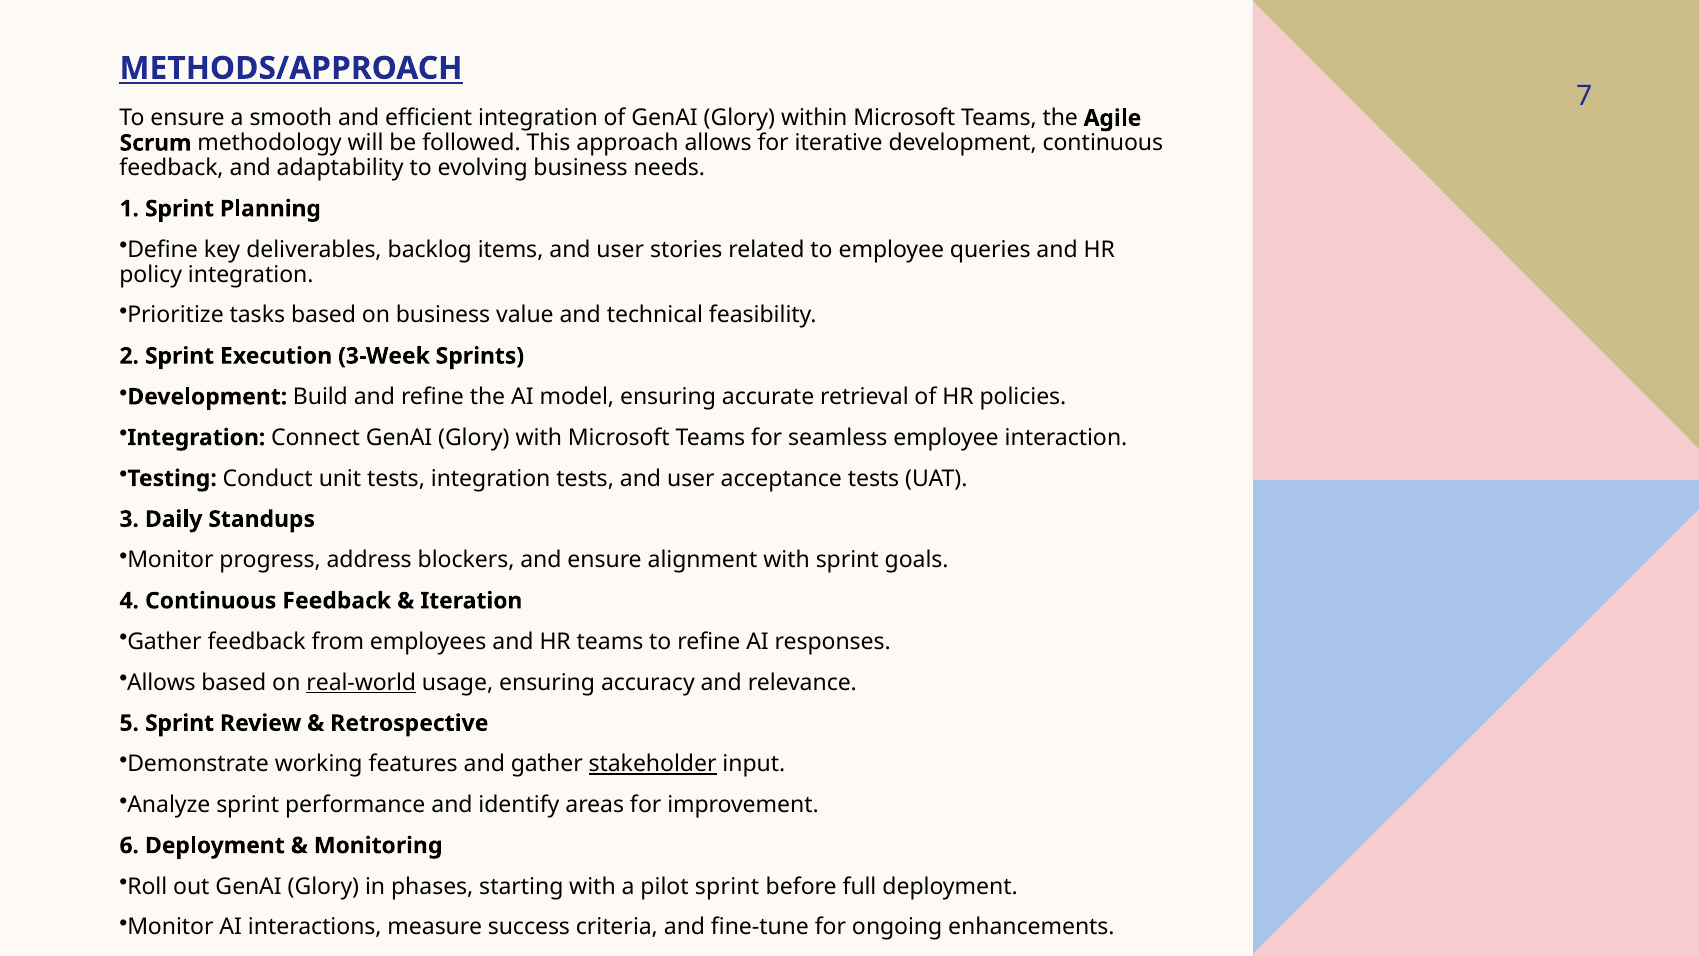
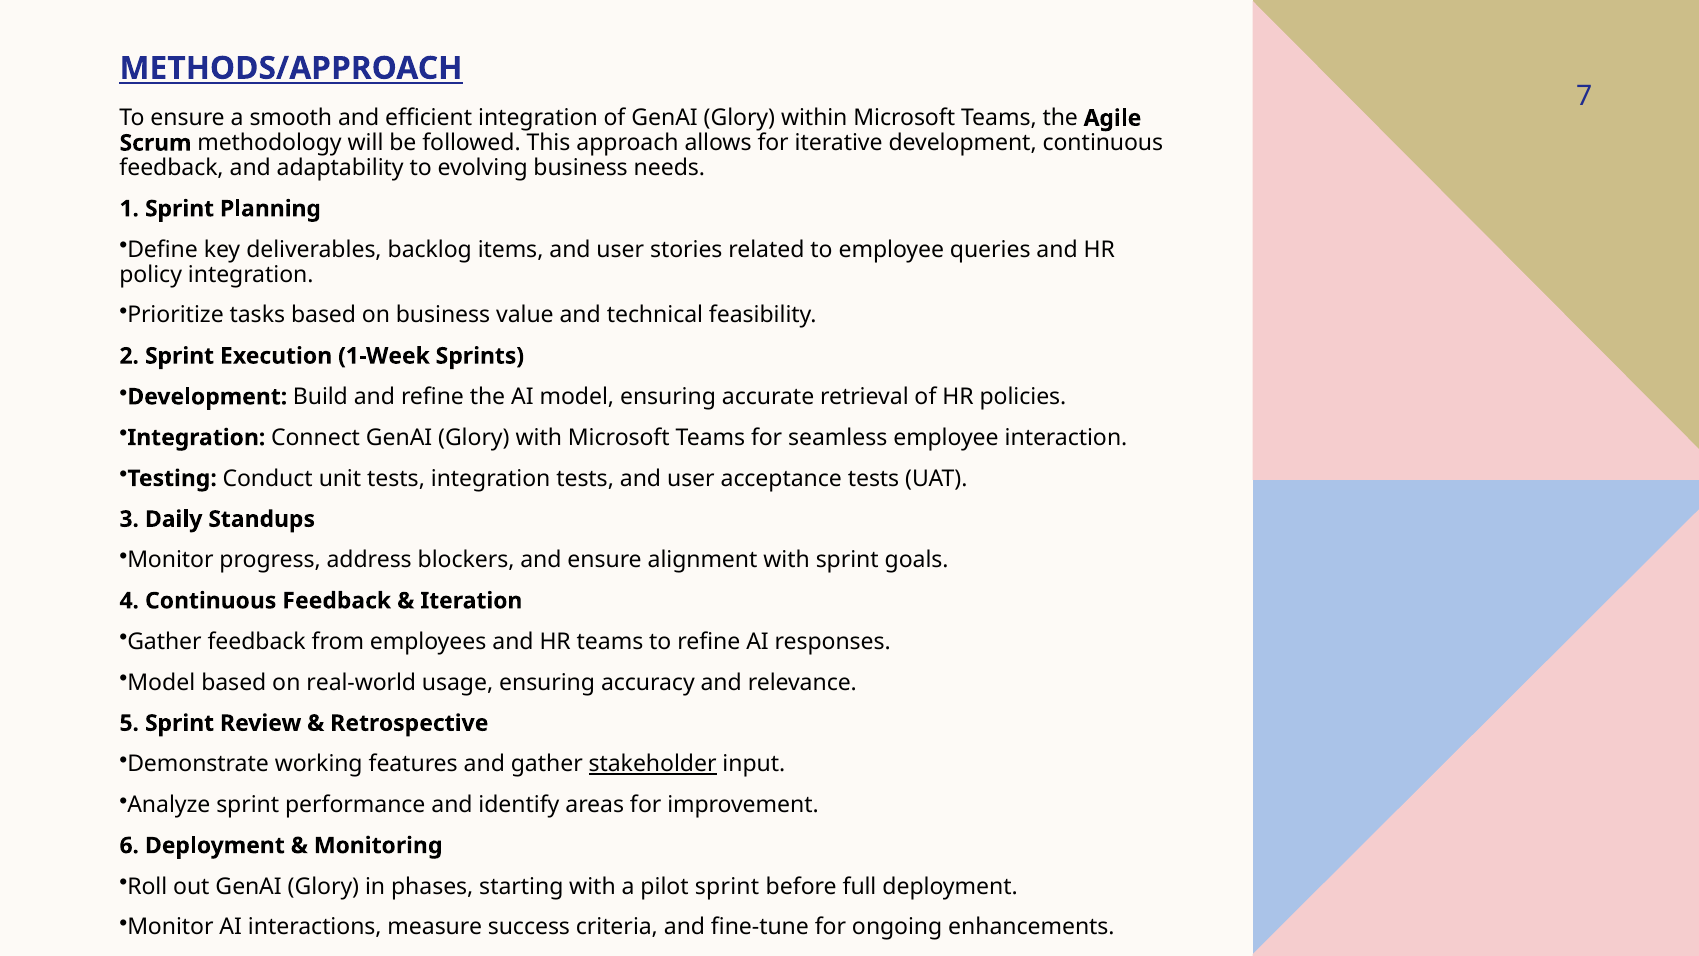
3-Week: 3-Week -> 1-Week (384, 356)
Allows: Allows -> Model (161, 682)
real-world underline: present -> none (361, 682)
